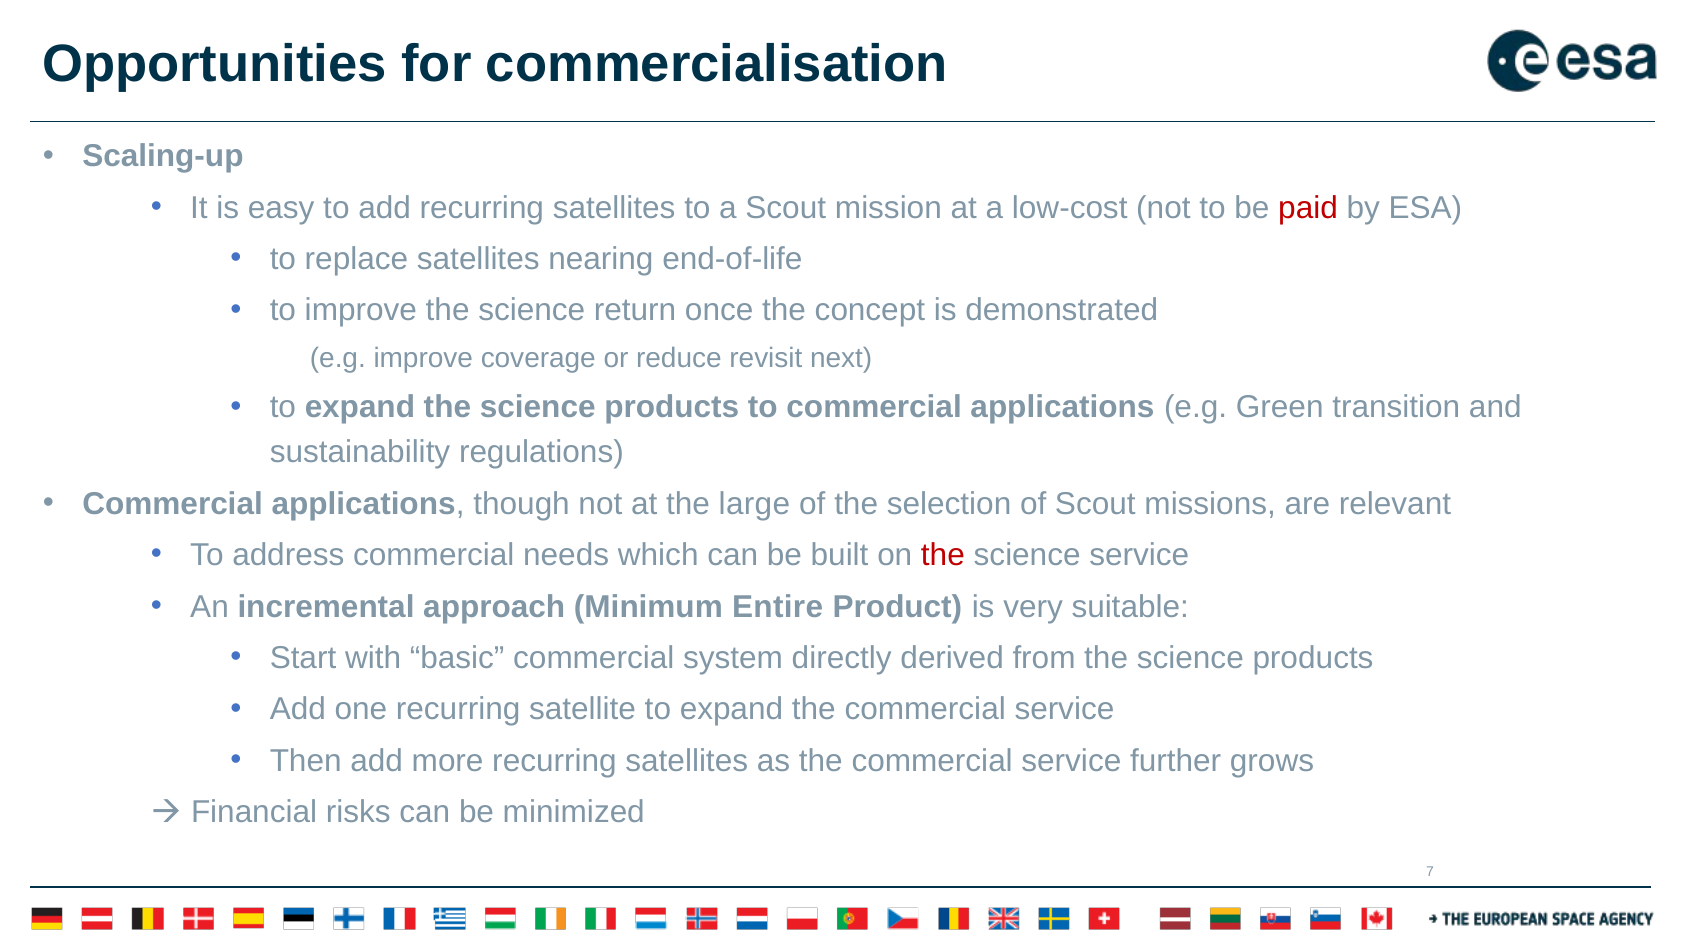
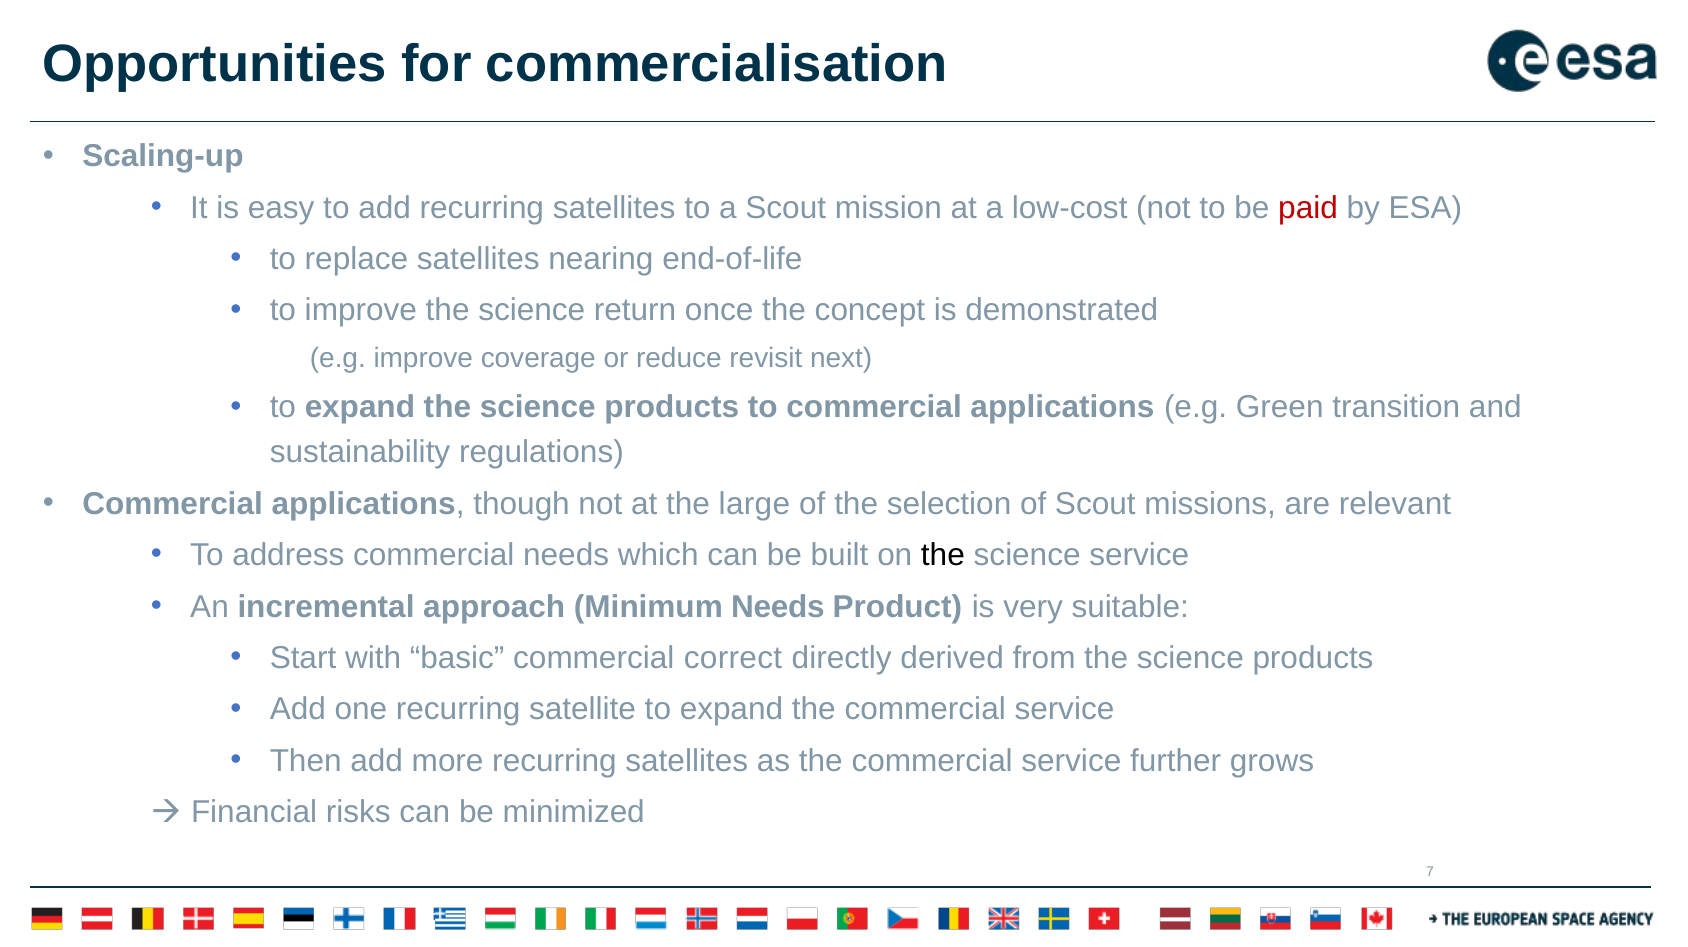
the colour: red -> black (943, 555)
Minimum Entire: Entire -> Needs (778, 607)
system: system -> correct (733, 658)
